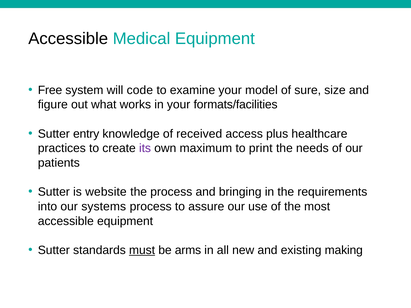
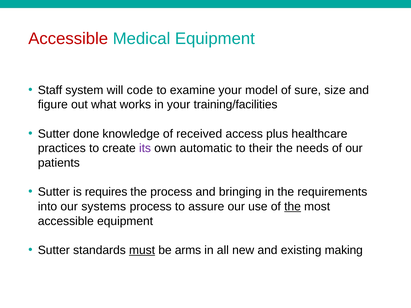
Accessible colour: black -> red (68, 39)
Free: Free -> Staff (50, 90)
formats/facilities: formats/facilities -> training/facilities (236, 105)
entry: entry -> done (86, 134)
maximum: maximum -> automatic (206, 148)
print: print -> their (261, 148)
website: website -> requires (106, 192)
the underline: none -> present (293, 207)
